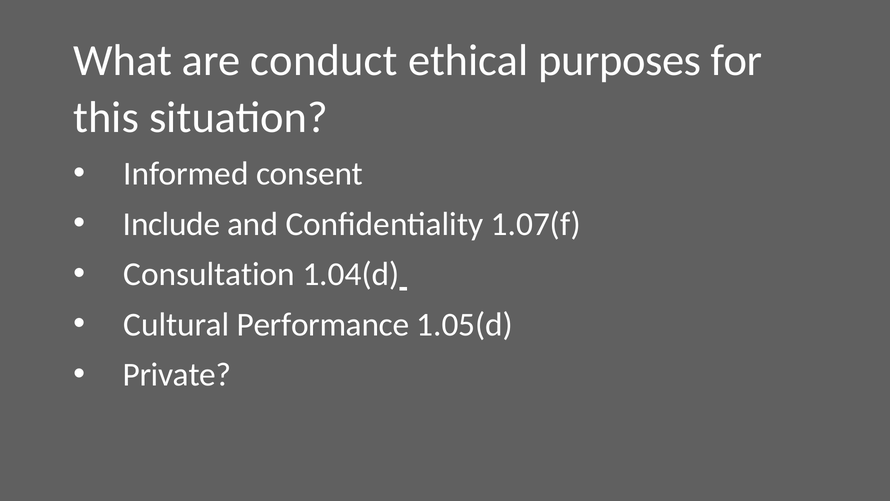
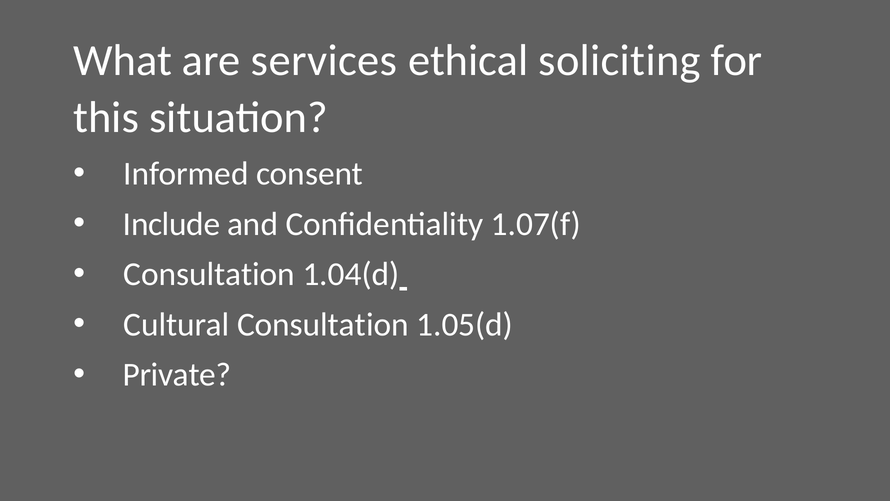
conduct: conduct -> services (324, 60)
purposes: purposes -> soliciting (620, 60)
Cultural Performance: Performance -> Consultation (323, 324)
